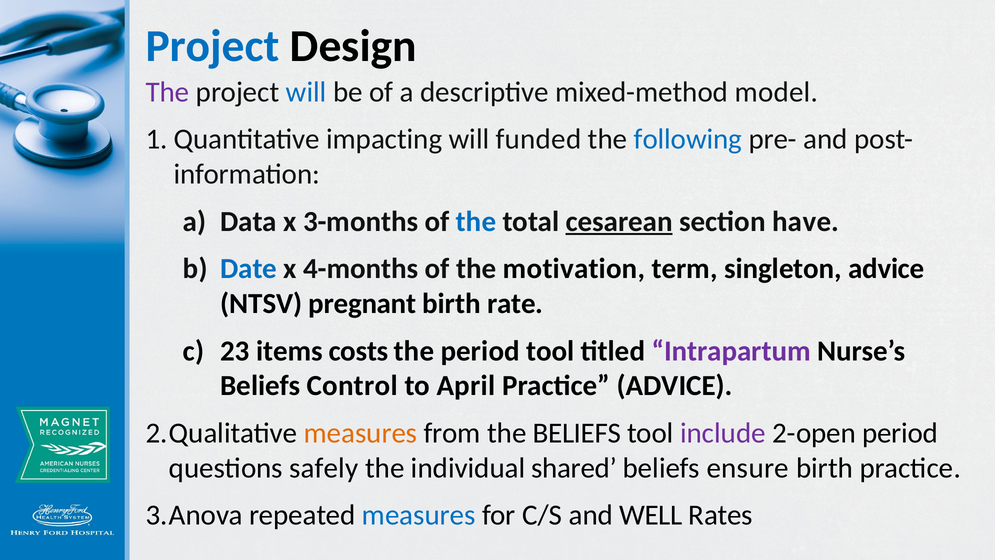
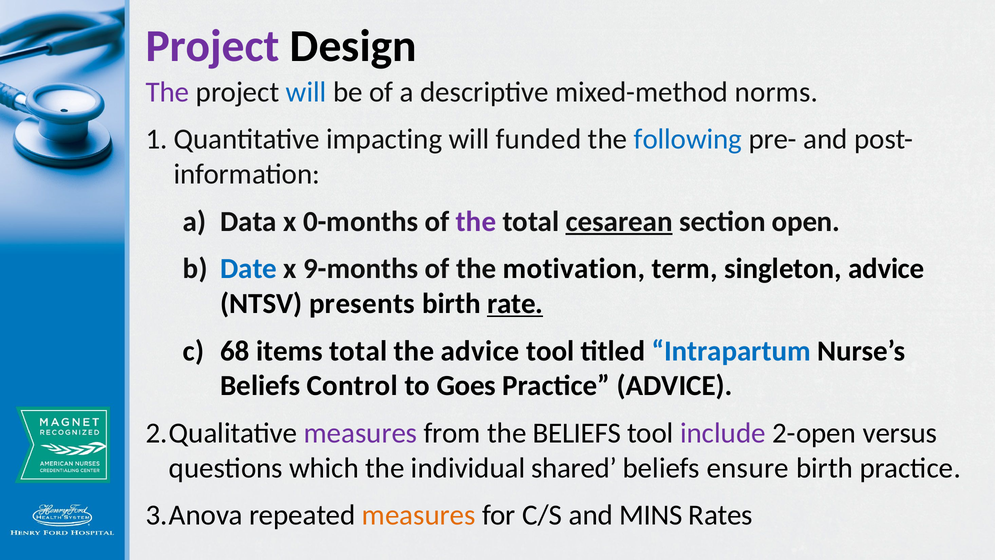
Project colour: blue -> purple (213, 46)
model: model -> norms (776, 92)
3-months: 3-months -> 0-months (361, 221)
the colour: blue -> purple (476, 221)
have: have -> open (806, 221)
4-months: 4-months -> 9-months (361, 269)
pregnant: pregnant -> presents (362, 303)
rate underline: none -> present (515, 303)
23: 23 -> 68 (235, 351)
items costs: costs -> total (358, 351)
the period: period -> advice (480, 351)
Intrapartum colour: purple -> blue (731, 351)
April: April -> Goes (466, 386)
measures colour: orange -> purple (360, 433)
2-open period: period -> versus (900, 433)
safely: safely -> which (324, 468)
measures colour: blue -> orange (419, 515)
WELL: WELL -> MINS (651, 515)
